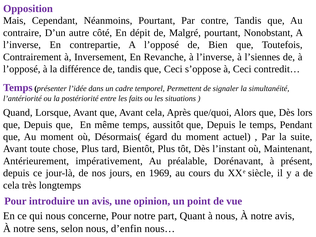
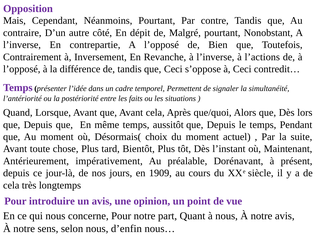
l’siennes: l’siennes -> l’actions (262, 57)
égard: égard -> choix (156, 137)
1969: 1969 -> 1909 (160, 173)
